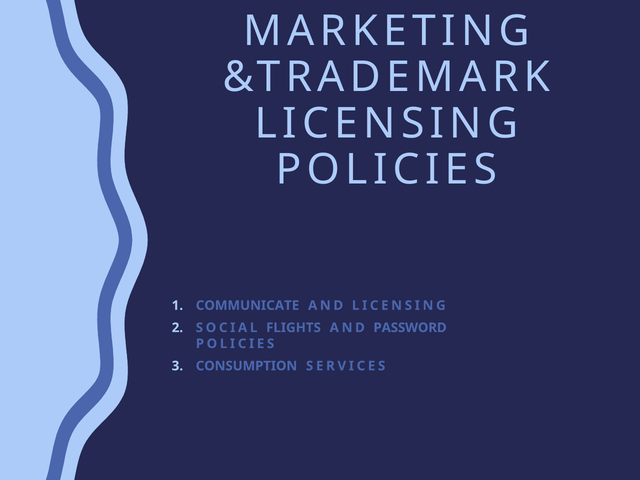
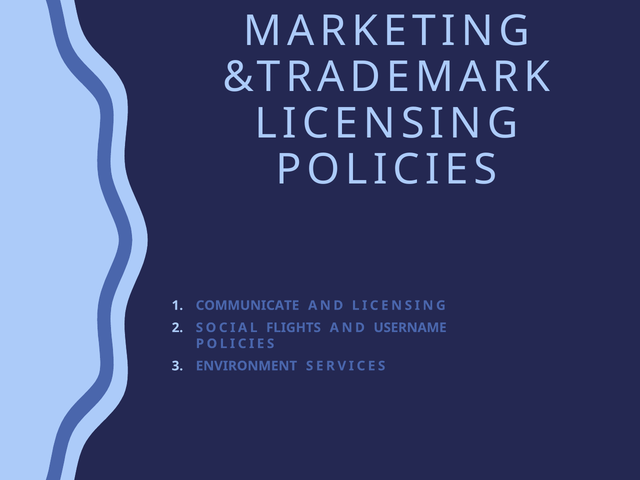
PASSWORD: PASSWORD -> USERNAME (410, 328)
CONSUMPTION: CONSUMPTION -> ENVIRONMENT (246, 366)
